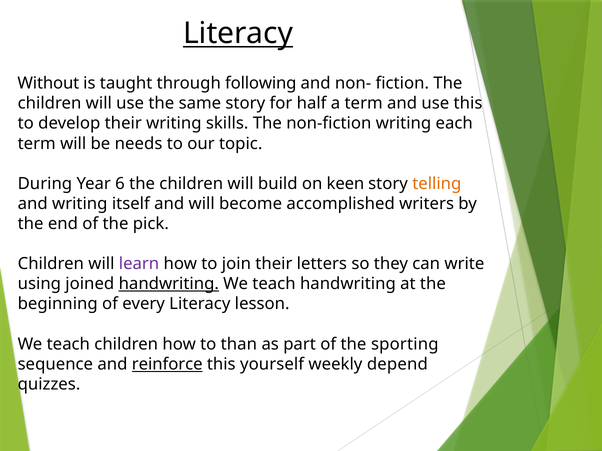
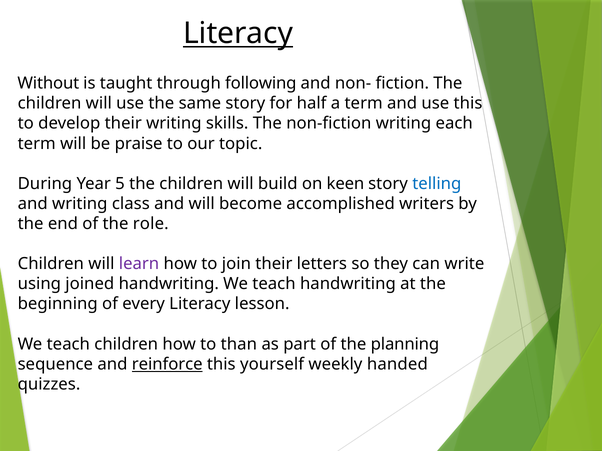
needs: needs -> praise (139, 144)
6: 6 -> 5 (120, 184)
telling colour: orange -> blue (437, 184)
itself: itself -> class (131, 204)
pick: pick -> role (151, 224)
handwriting underline: present -> none (169, 284)
sporting: sporting -> planning (405, 344)
depend: depend -> handed (397, 364)
